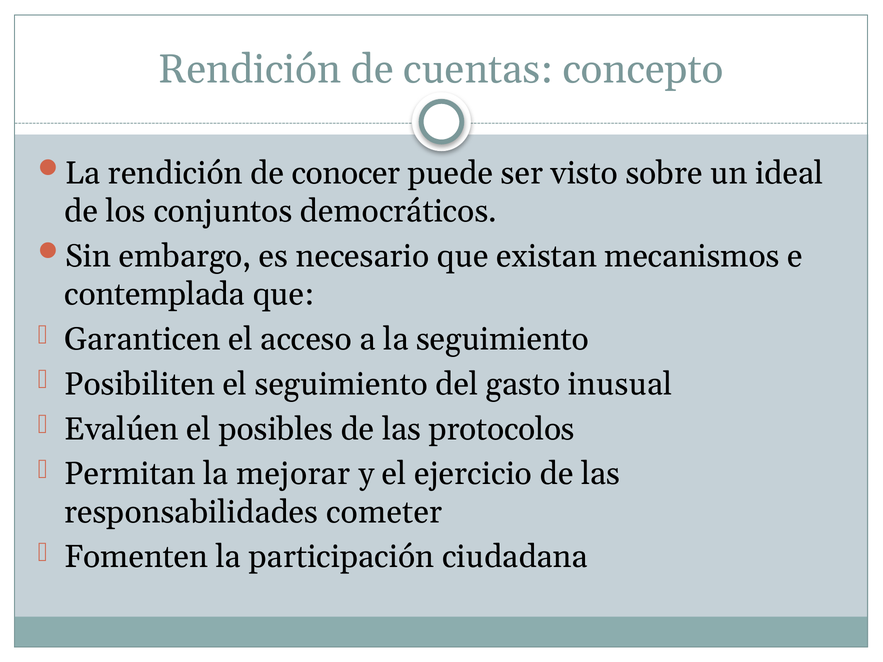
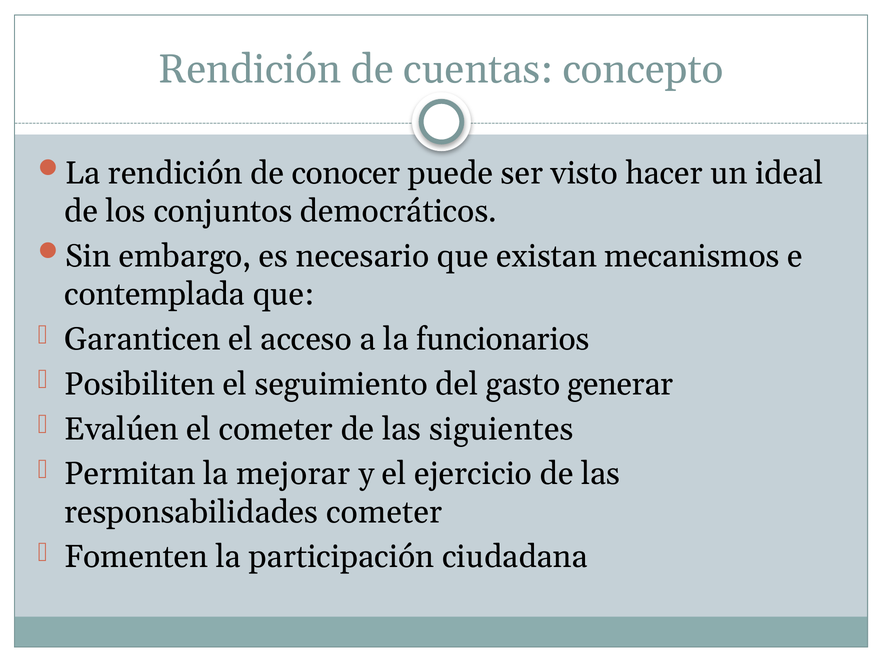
sobre: sobre -> hacer (664, 173)
la seguimiento: seguimiento -> funcionarios (503, 339)
inusual: inusual -> generar (620, 384)
el posibles: posibles -> cometer (276, 429)
protocolos: protocolos -> siguientes (501, 429)
